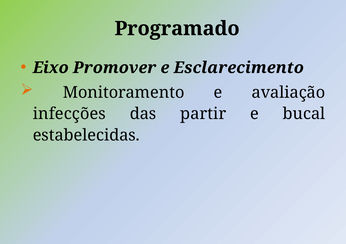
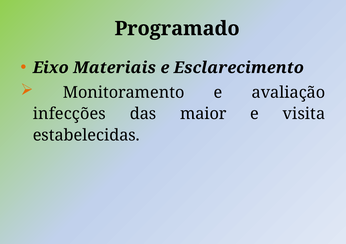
Promover: Promover -> Materiais (115, 68)
partir: partir -> maior (203, 114)
bucal: bucal -> visita (304, 114)
